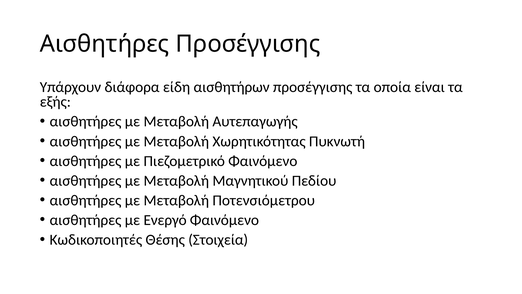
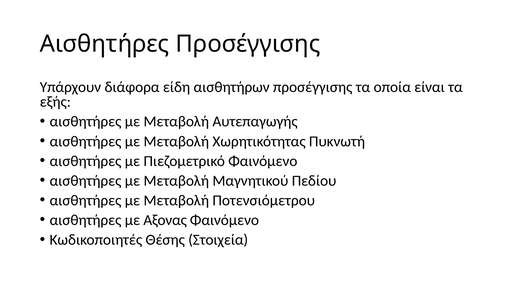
Ενεργό: Ενεργό -> Αξονας (165, 220)
